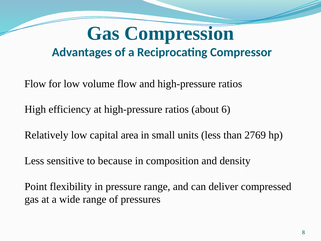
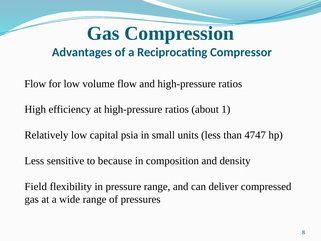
6: 6 -> 1 (226, 109)
area: area -> psia (130, 135)
2769: 2769 -> 4747 (255, 135)
Point: Point -> Field (36, 186)
